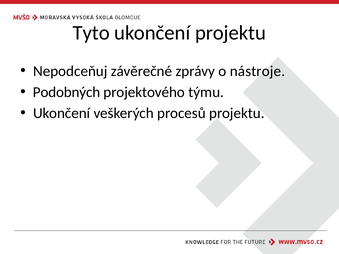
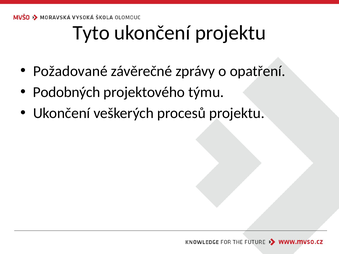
Nepodceňuj: Nepodceňuj -> Požadované (70, 71)
nástroje: nástroje -> opatření (258, 71)
